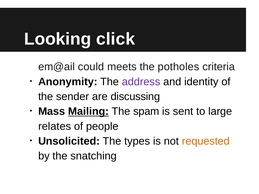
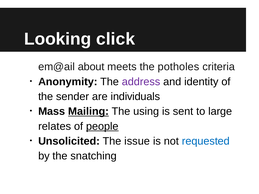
could: could -> about (91, 67)
discussing: discussing -> individuals (135, 97)
spam: spam -> using (146, 112)
people underline: none -> present (102, 126)
types: types -> issue (137, 141)
requested colour: orange -> blue (206, 141)
